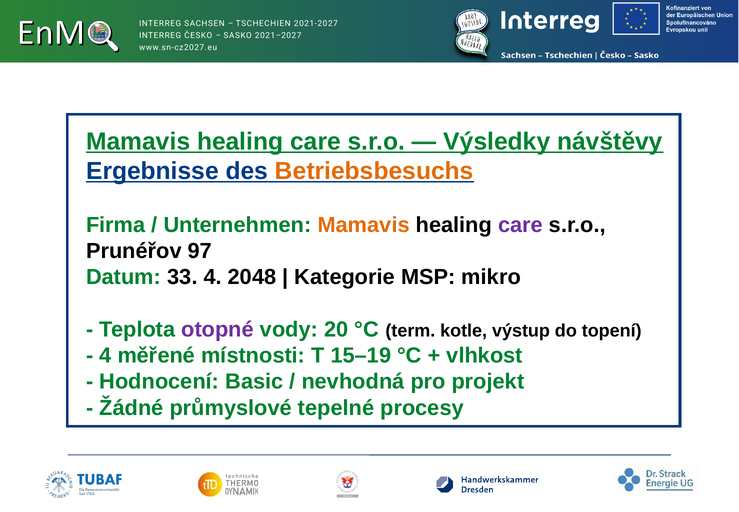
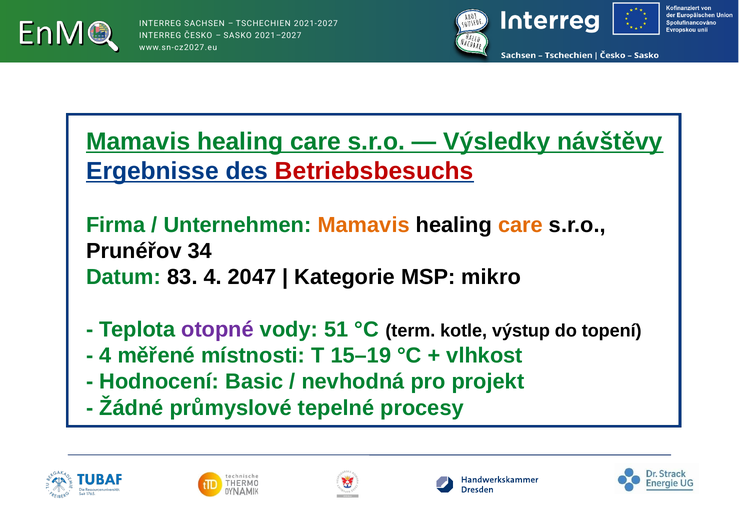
Betriebsbesuchs colour: orange -> red (374, 171)
care colour: purple -> orange (520, 225)
97: 97 -> 34 (200, 251)
33: 33 -> 83 (182, 277)
2048: 2048 -> 2047 (252, 277)
20: 20 -> 51 (336, 329)
